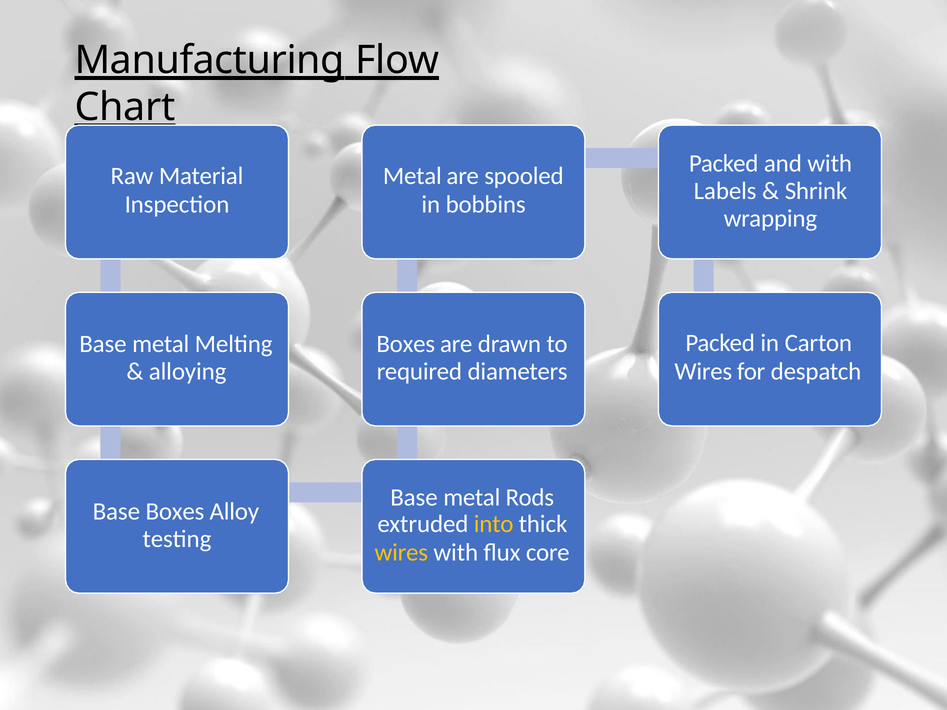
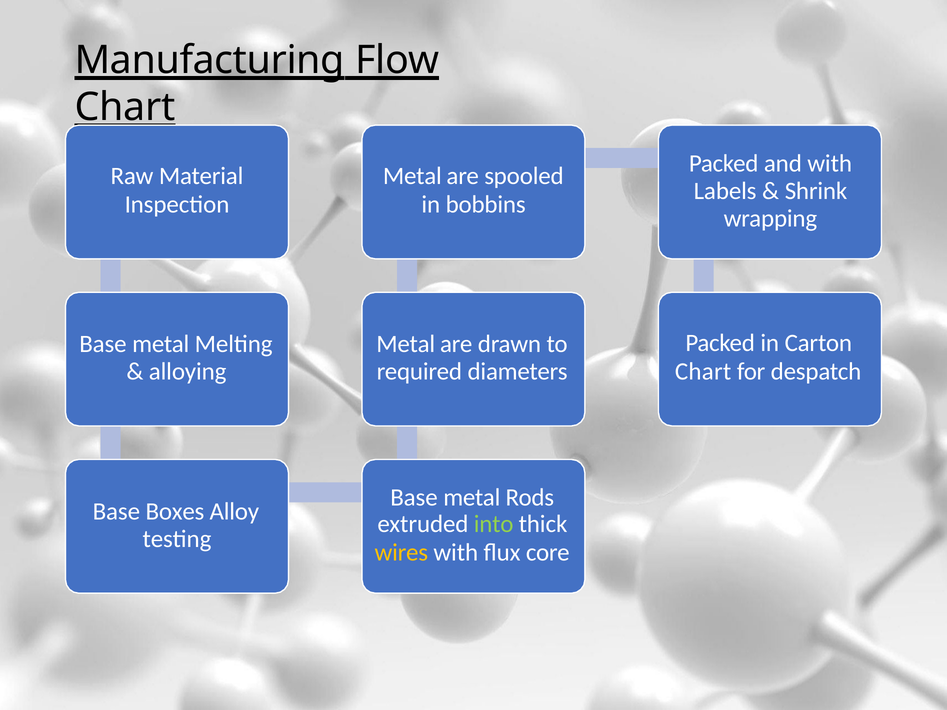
Boxes: Boxes -> Metal (406, 344)
Wires: Wires -> Chart (703, 372)
into colour: yellow -> light green (494, 524)
